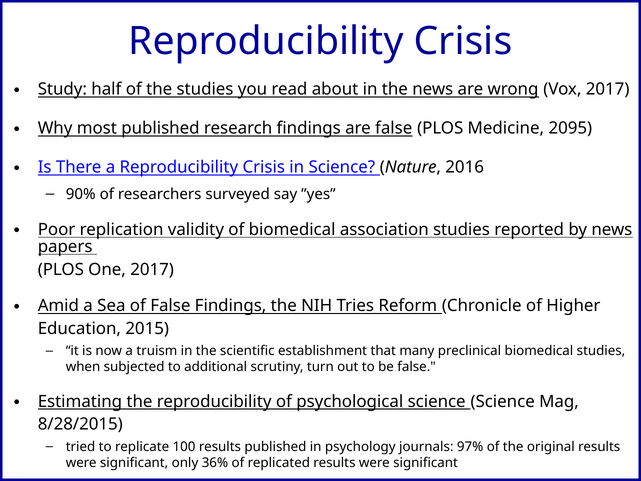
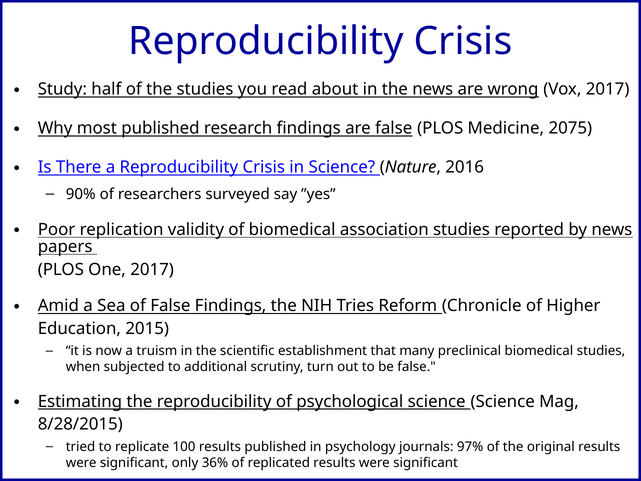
2095: 2095 -> 2075 (570, 128)
